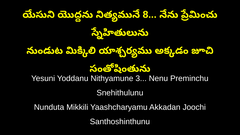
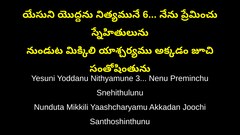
8: 8 -> 6 (150, 15)
